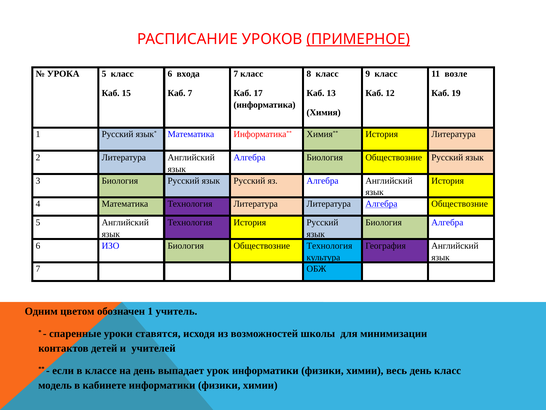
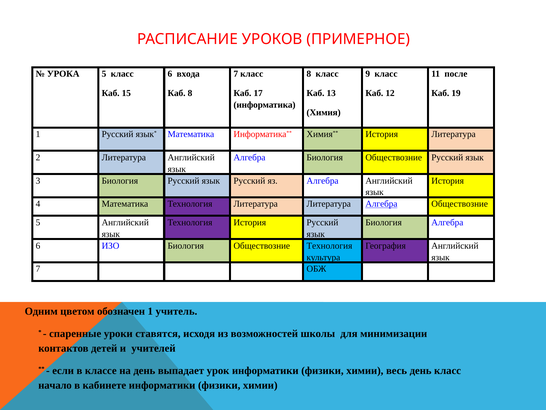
ПРИМЕРНОЕ underline: present -> none (358, 39)
возле: возле -> после (456, 74)
Каб 7: 7 -> 8 (190, 93)
модель: модель -> начало (55, 385)
